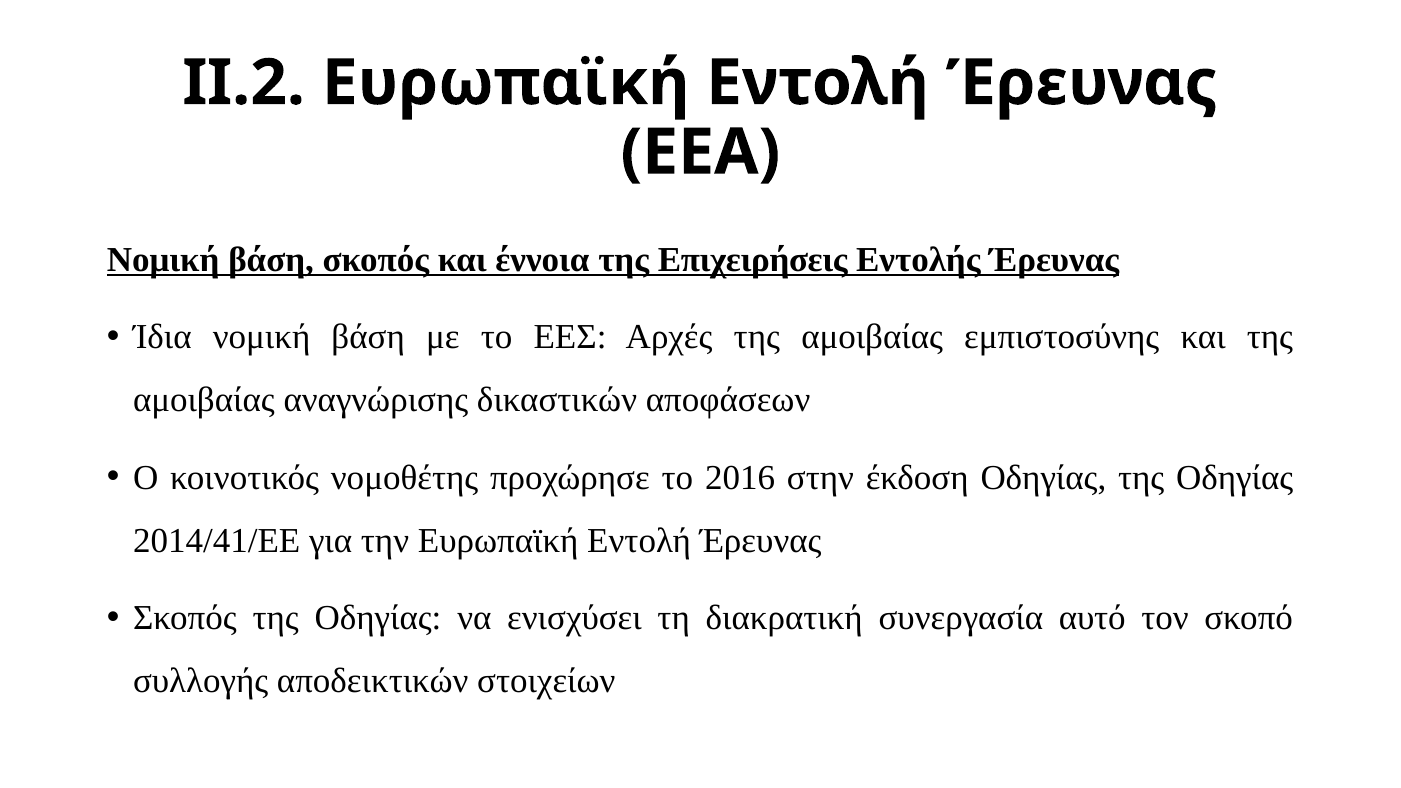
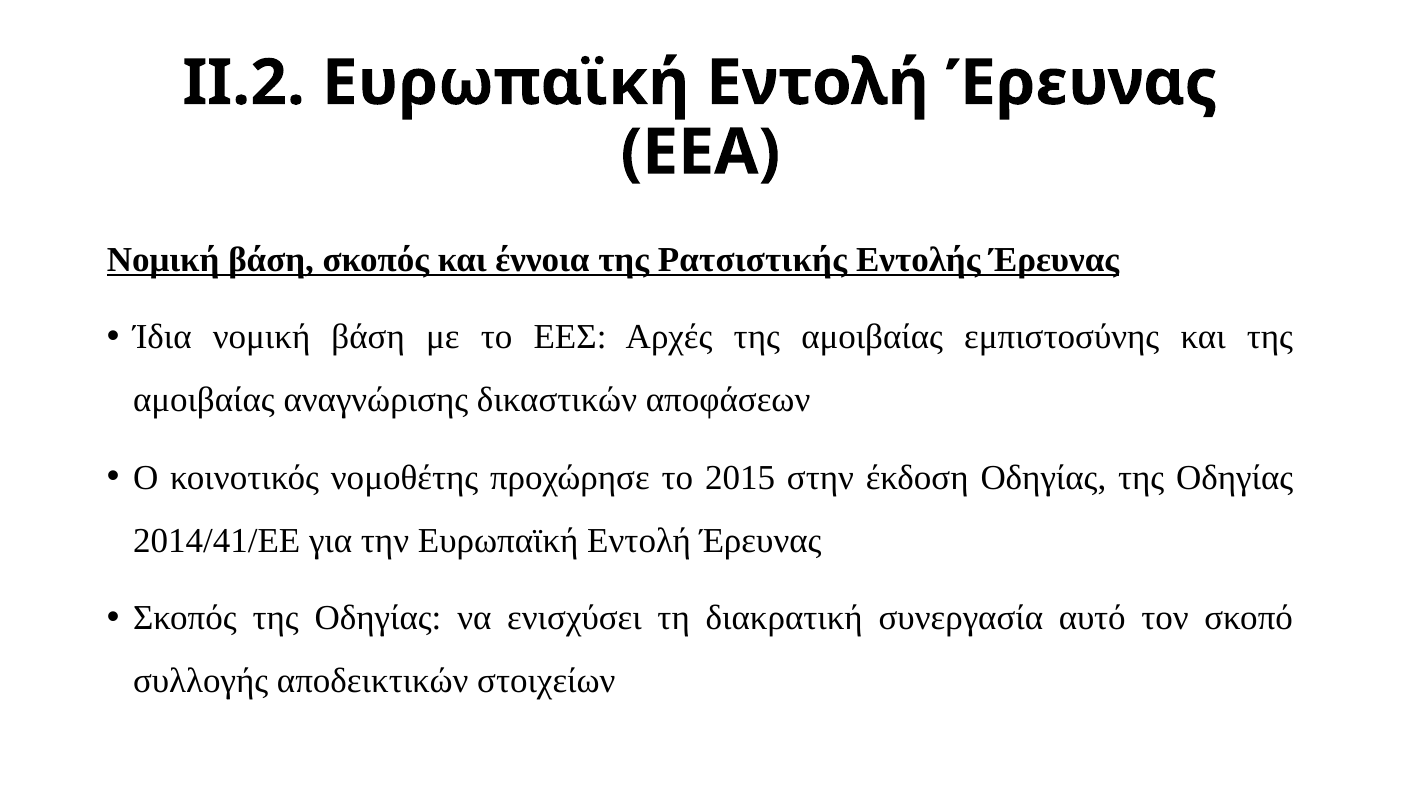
Επιχειρήσεις: Επιχειρήσεις -> Ρατσιστικής (752, 260)
2016: 2016 -> 2015 (740, 478)
